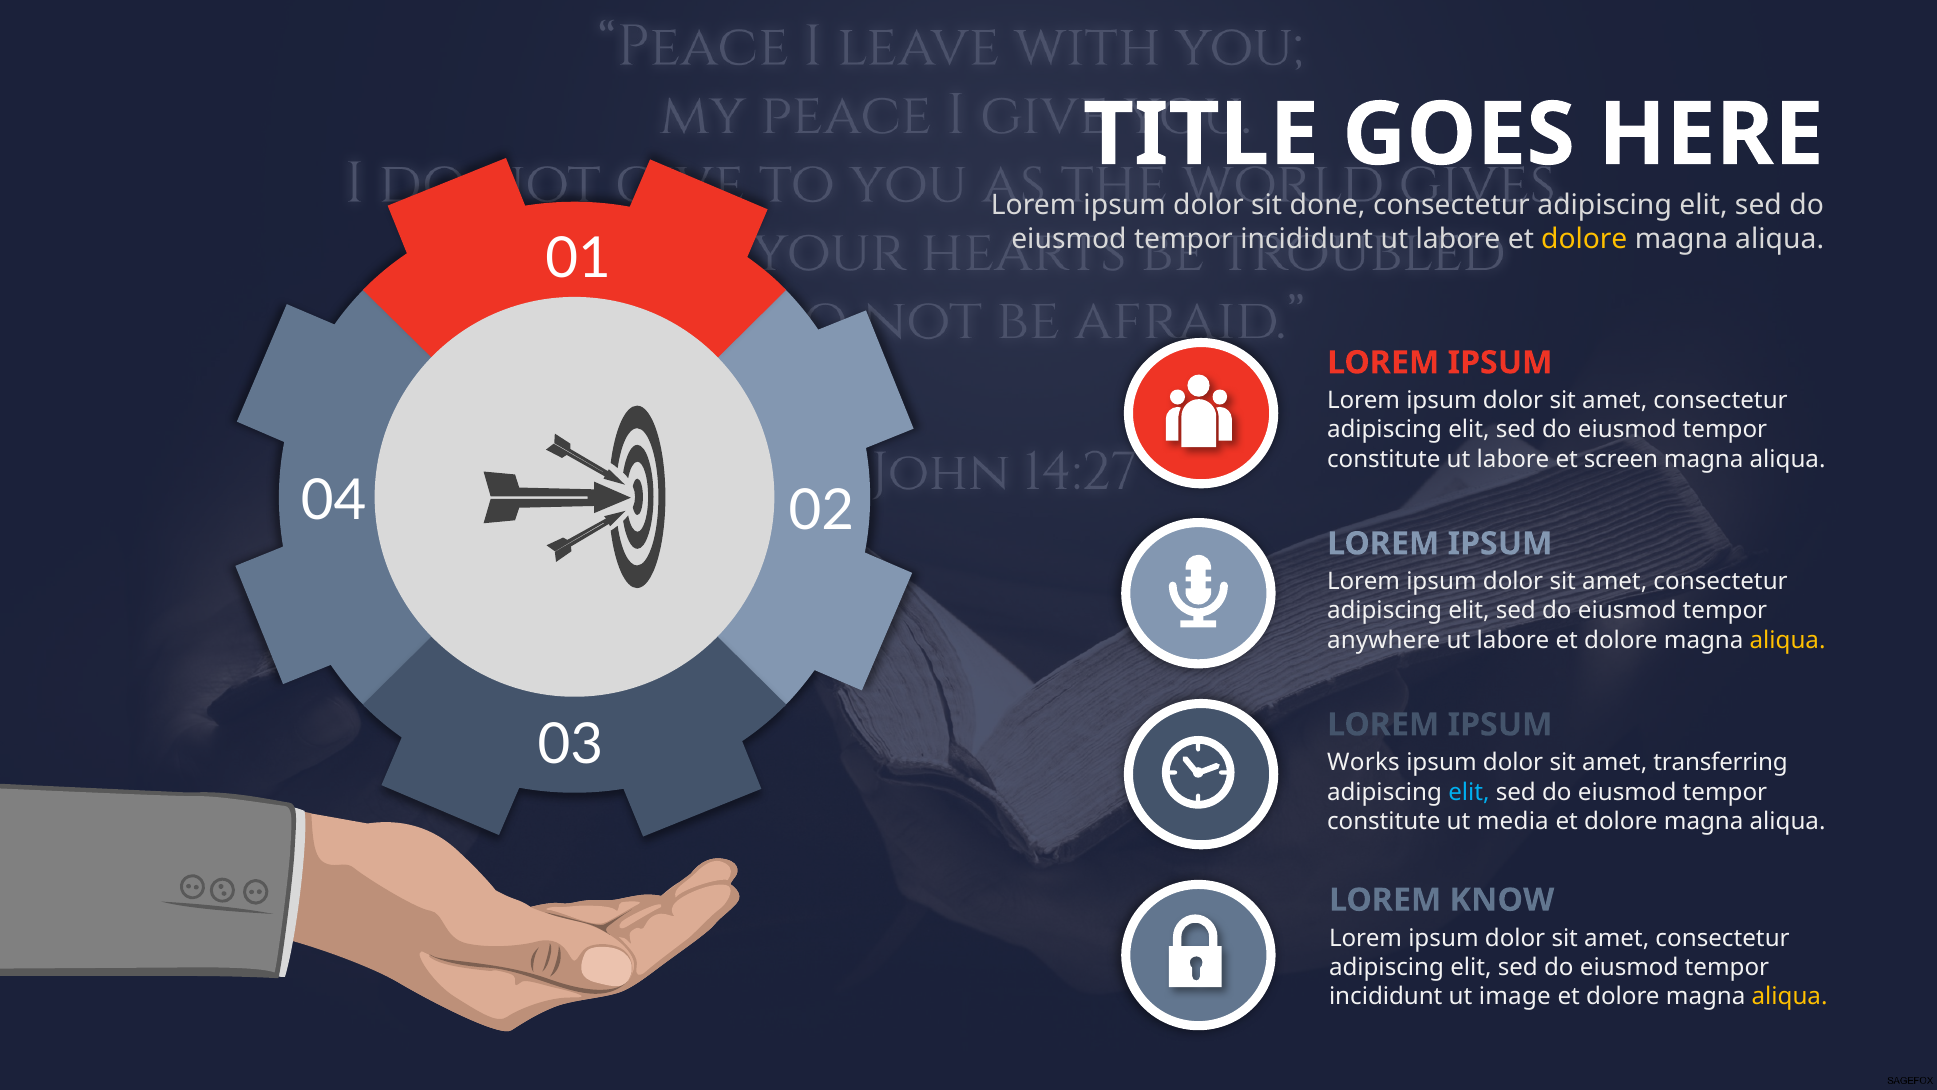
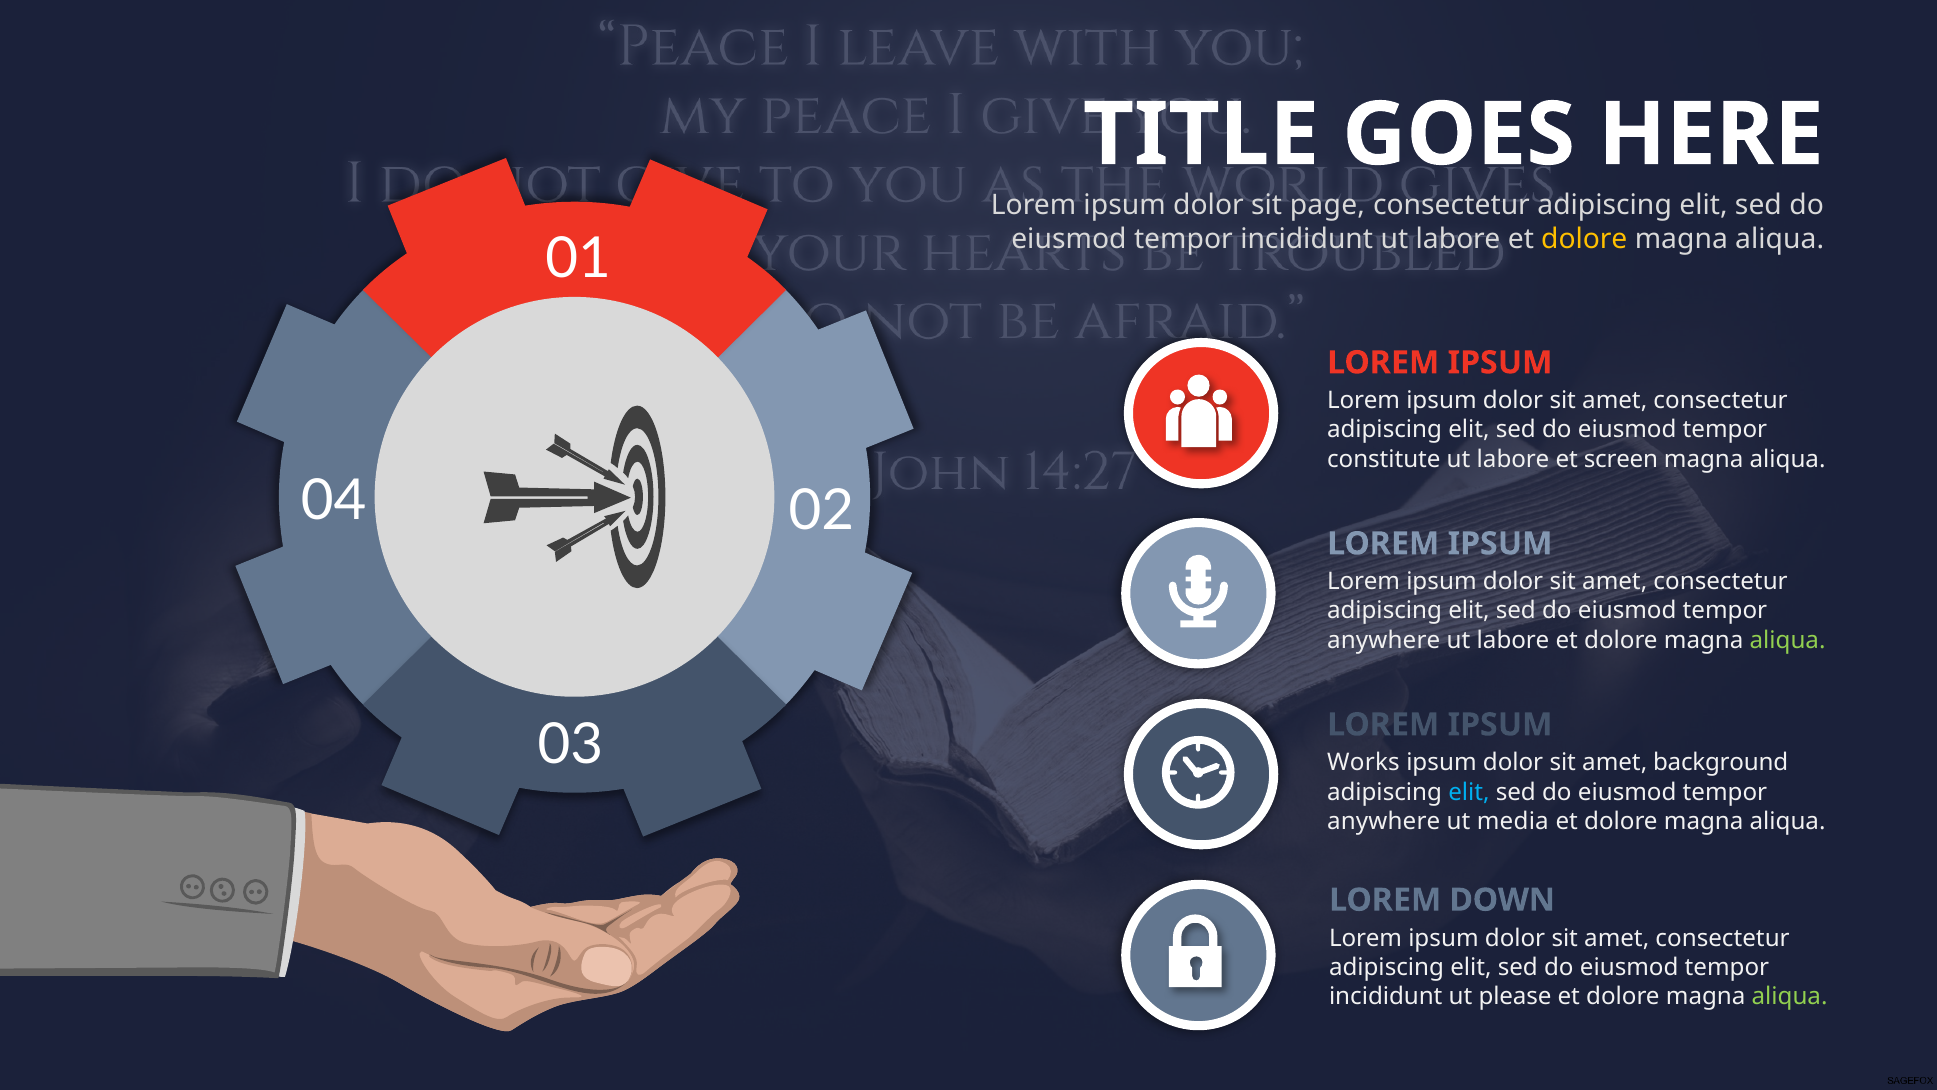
done: done -> page (1327, 205)
aliqua colour: yellow -> light green (1788, 640)
transferring: transferring -> background (1721, 763)
constitute: constitute -> anywhere (1384, 821)
KNOW: KNOW -> DOWN (1502, 900)
image: image -> please (1515, 996)
aliqua colour: yellow -> light green (1790, 996)
